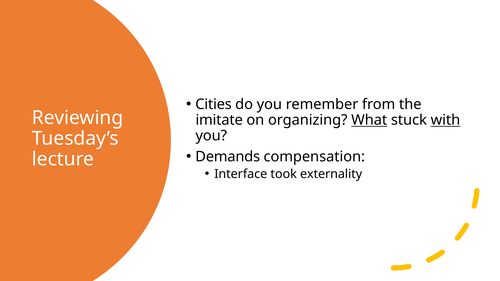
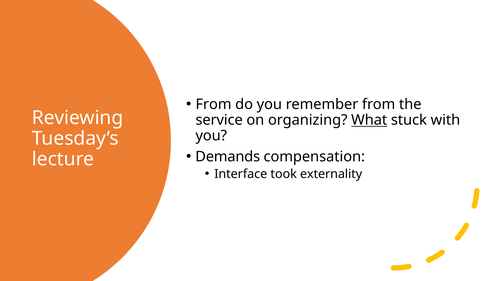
Cities: Cities -> From (214, 104)
imitate: imitate -> service (219, 120)
with underline: present -> none (445, 120)
